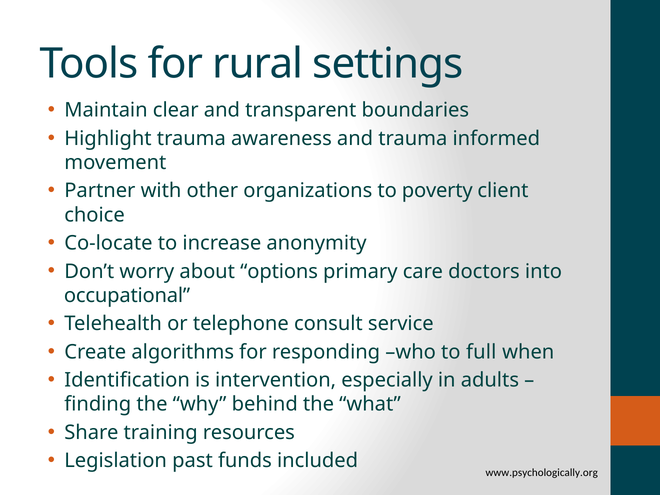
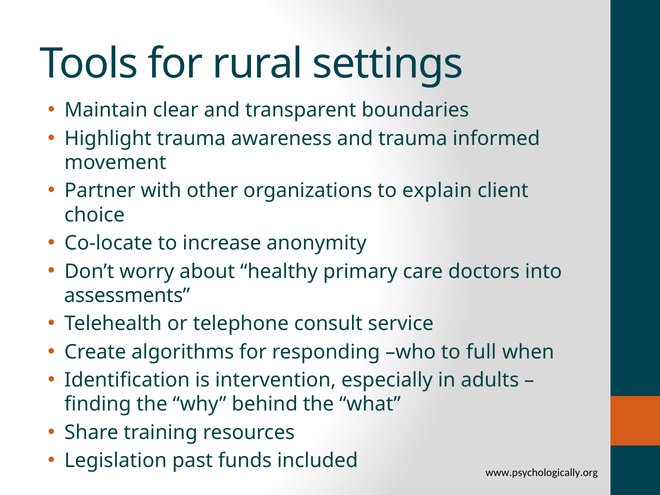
poverty: poverty -> explain (437, 191)
options: options -> healthy (279, 271)
occupational: occupational -> assessments (127, 296)
